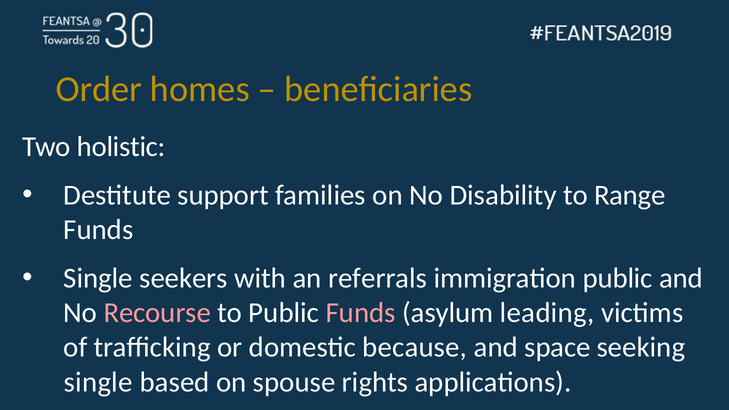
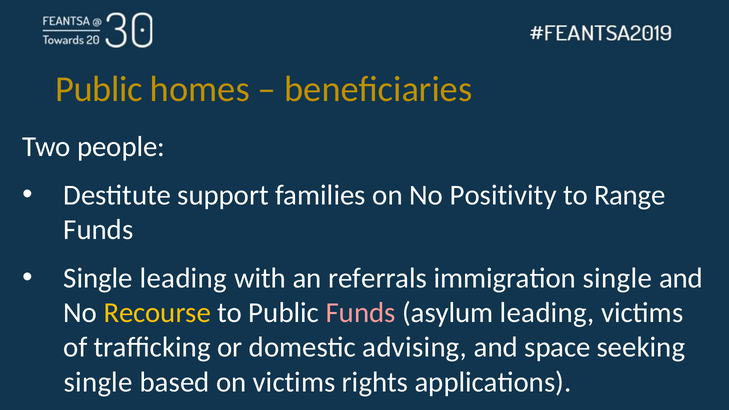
Order: Order -> Public (99, 89)
holistic: holistic -> people (121, 147)
Disability: Disability -> Positivity (503, 195)
Single seekers: seekers -> leading (183, 278)
immigration public: public -> single (617, 278)
Recourse colour: pink -> yellow (157, 313)
because: because -> advising (415, 347)
on spouse: spouse -> victims (294, 382)
